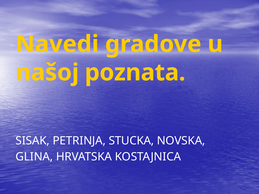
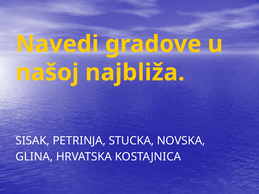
poznata: poznata -> najbliža (135, 73)
